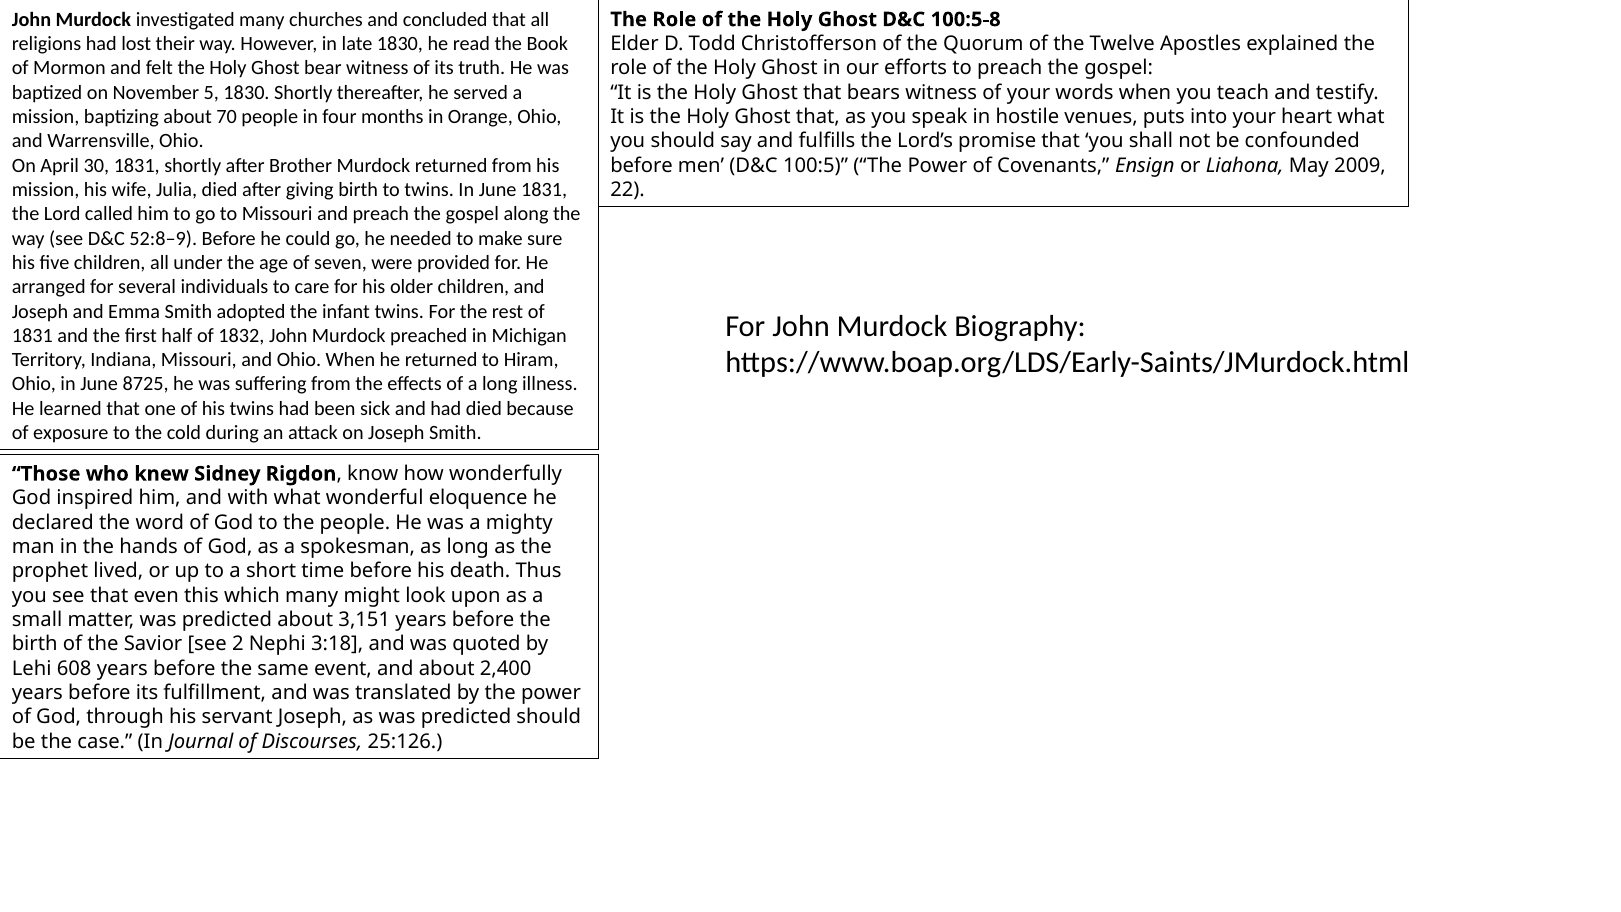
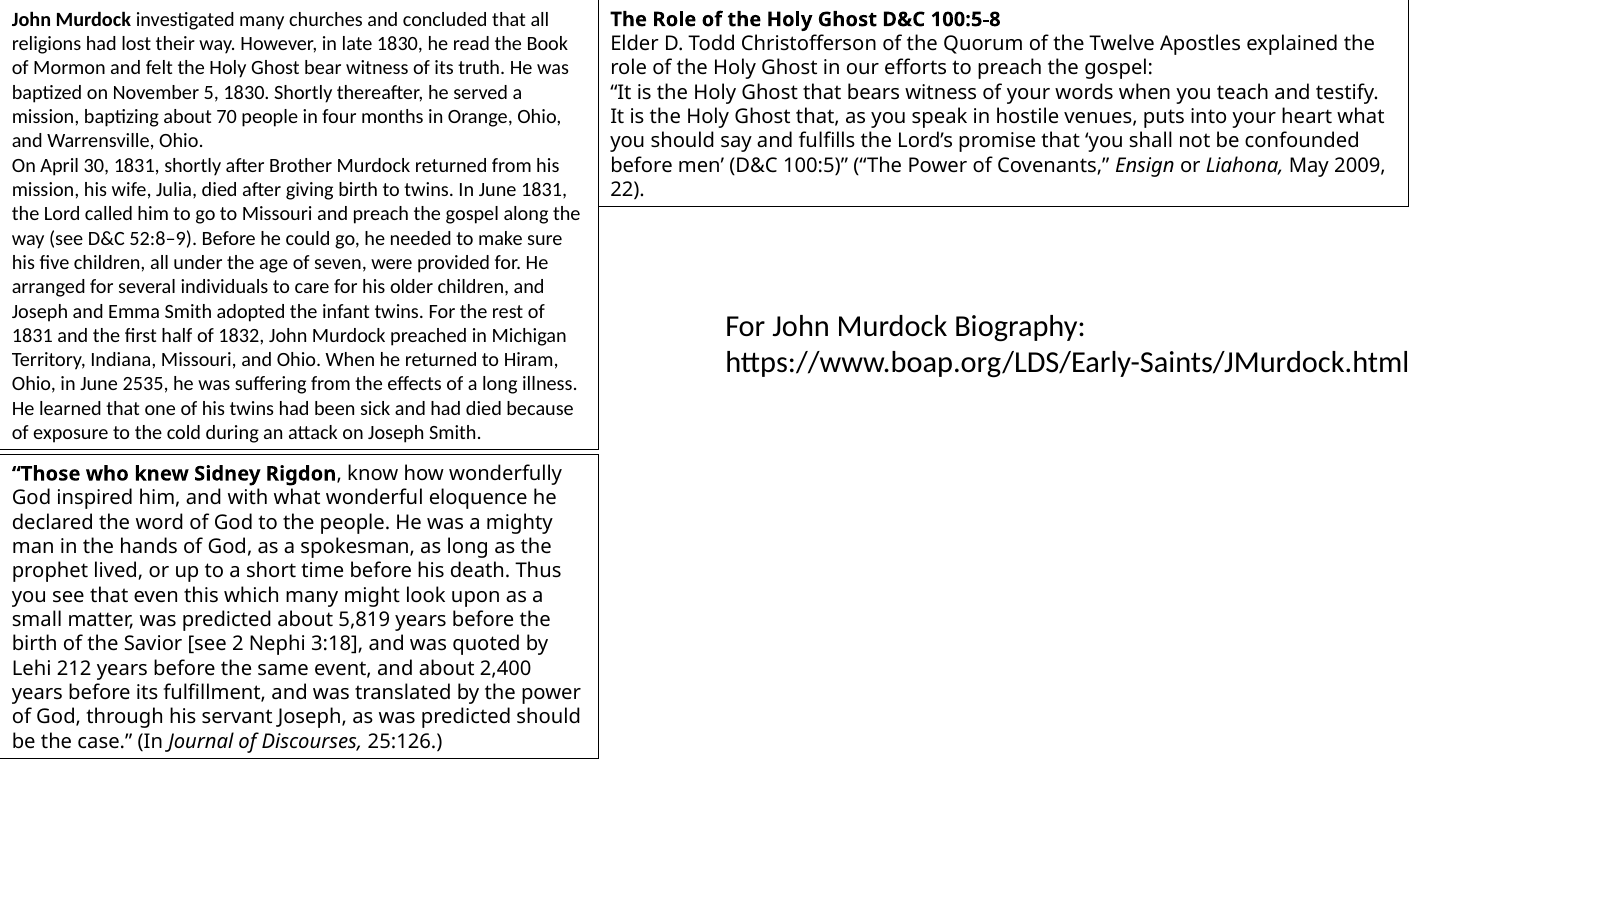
8725: 8725 -> 2535 (146, 384)
3,151: 3,151 -> 5,819 (364, 620)
608: 608 -> 212 (74, 668)
